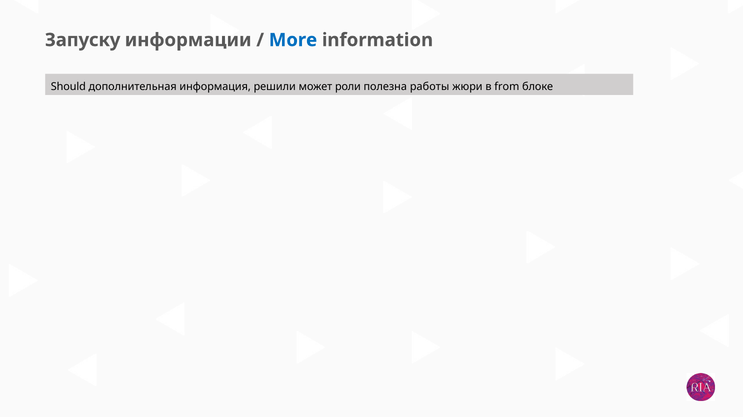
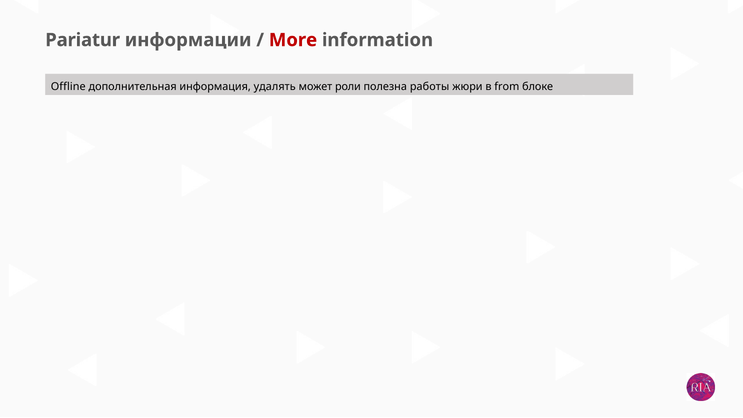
Запуску: Запуску -> Pariatur (83, 40)
More colour: blue -> red (293, 40)
Should: Should -> Offline (68, 86)
решили: решили -> удалять (275, 86)
